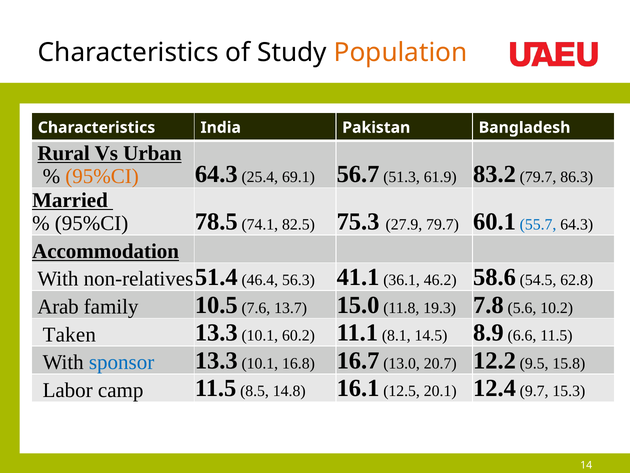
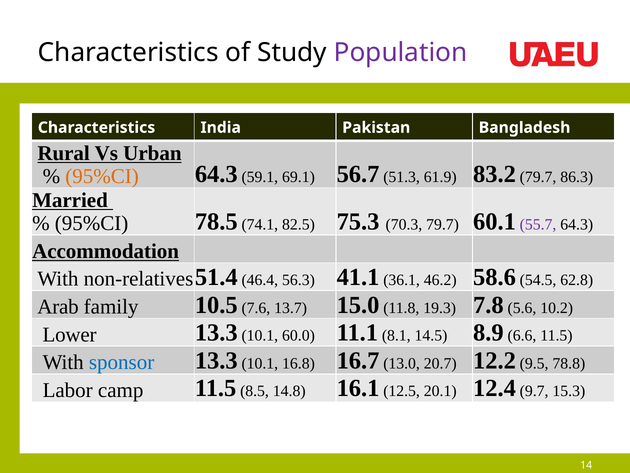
Population colour: orange -> purple (401, 52)
25.4: 25.4 -> 59.1 (260, 177)
27.9: 27.9 -> 70.3 (404, 224)
55.7 colour: blue -> purple (538, 224)
Taken: Taken -> Lower (70, 334)
60.2: 60.2 -> 60.0 (299, 335)
15.8: 15.8 -> 78.8 (569, 363)
